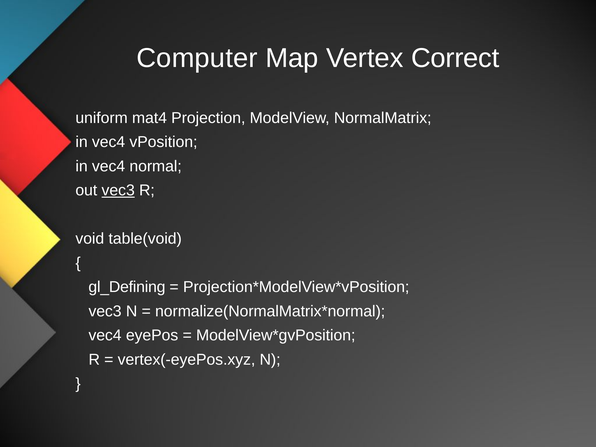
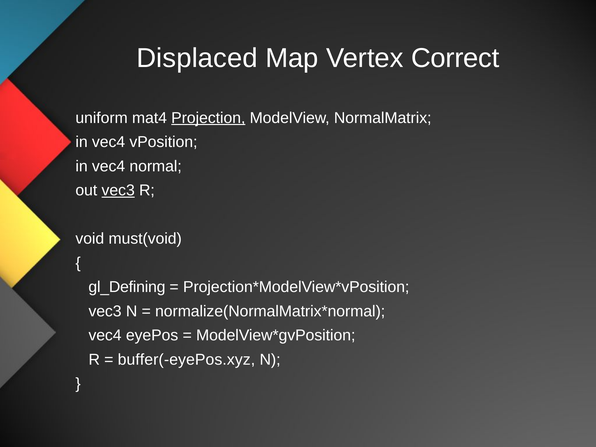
Computer: Computer -> Displaced (197, 58)
Projection underline: none -> present (208, 118)
table(void: table(void -> must(void (145, 239)
vertex(-eyePos.xyz: vertex(-eyePos.xyz -> buffer(-eyePos.xyz (186, 359)
